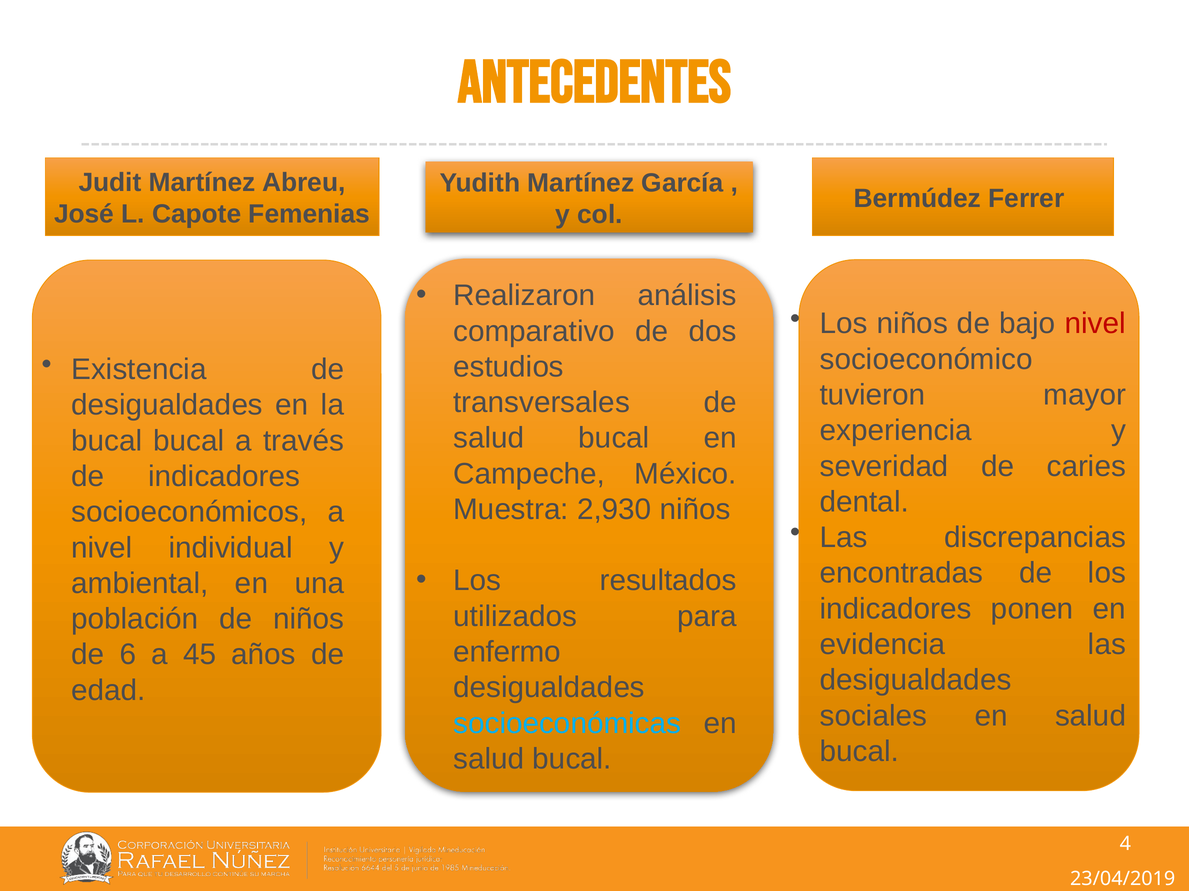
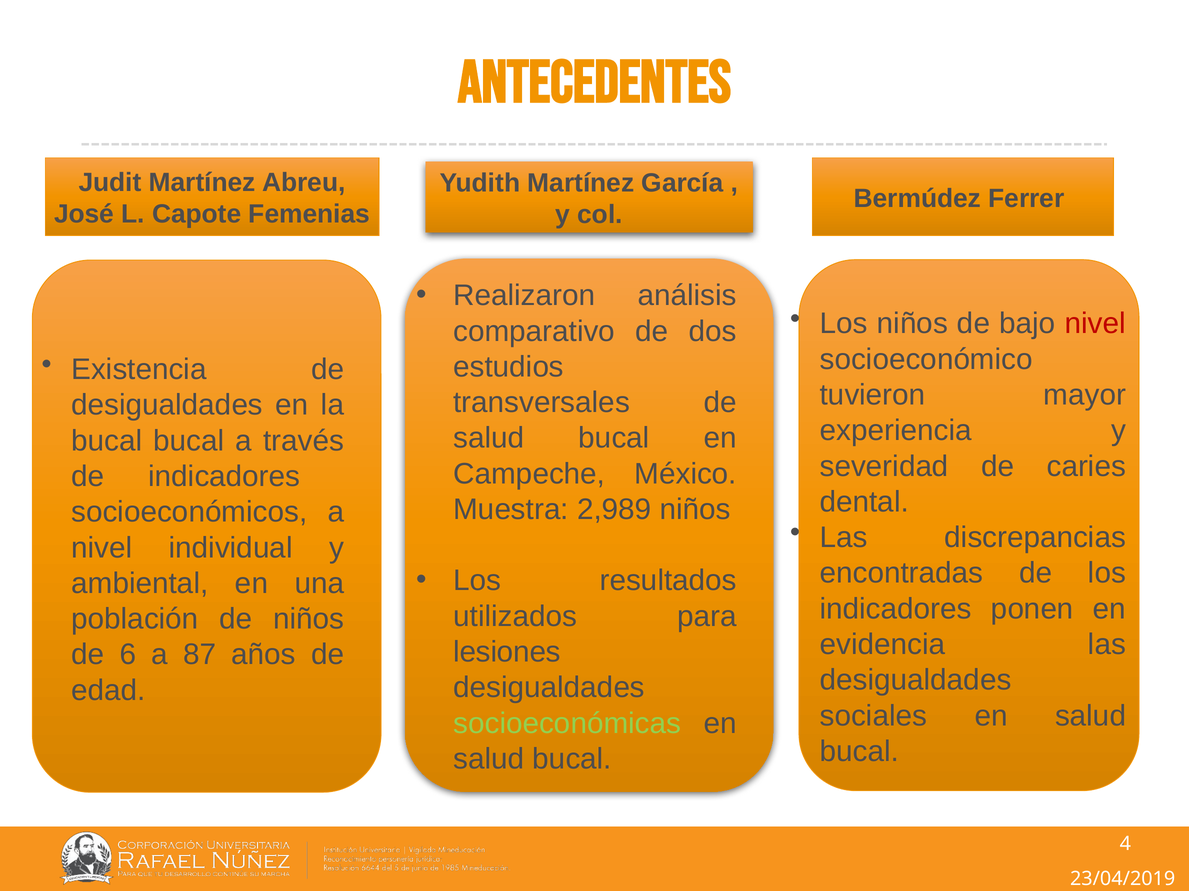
2,930: 2,930 -> 2,989 (614, 510)
enfermo: enfermo -> lesiones (507, 653)
45: 45 -> 87 (200, 655)
socioeconómicas colour: light blue -> light green (567, 724)
